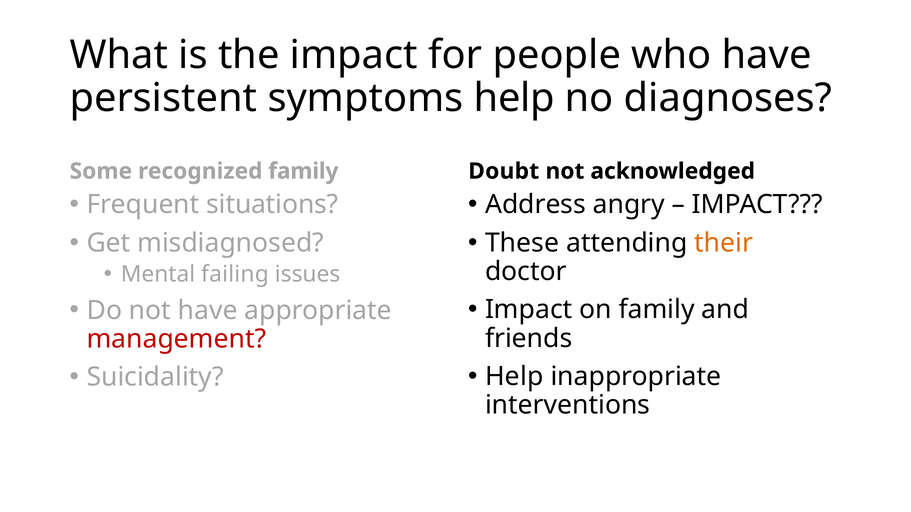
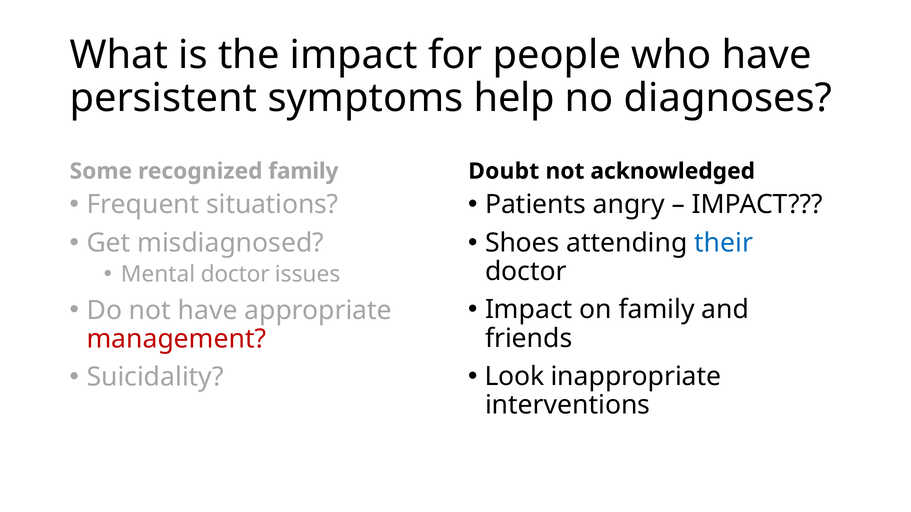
Address: Address -> Patients (536, 205)
These: These -> Shoes (522, 243)
their colour: orange -> blue (724, 243)
Mental failing: failing -> doctor (235, 274)
Help: Help -> Look (515, 377)
